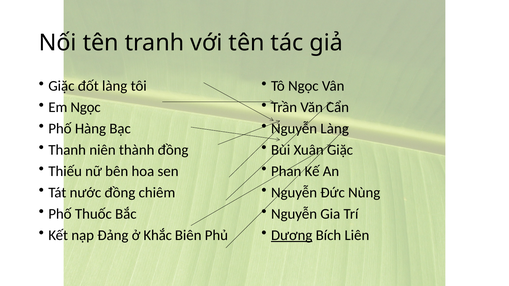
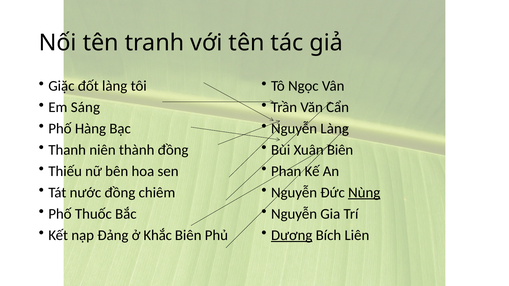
Em Ngọc: Ngọc -> Sáng (85, 107)
Xuân Giặc: Giặc -> Biên (340, 150)
Nùng underline: none -> present (364, 193)
